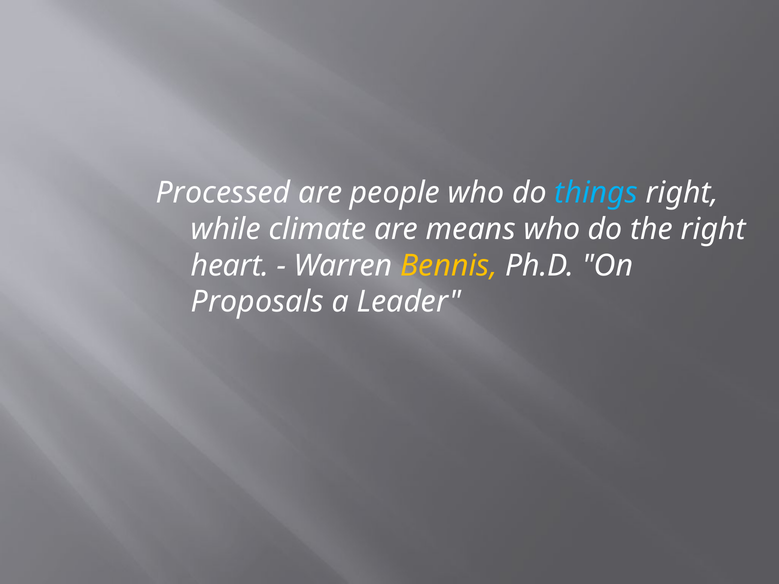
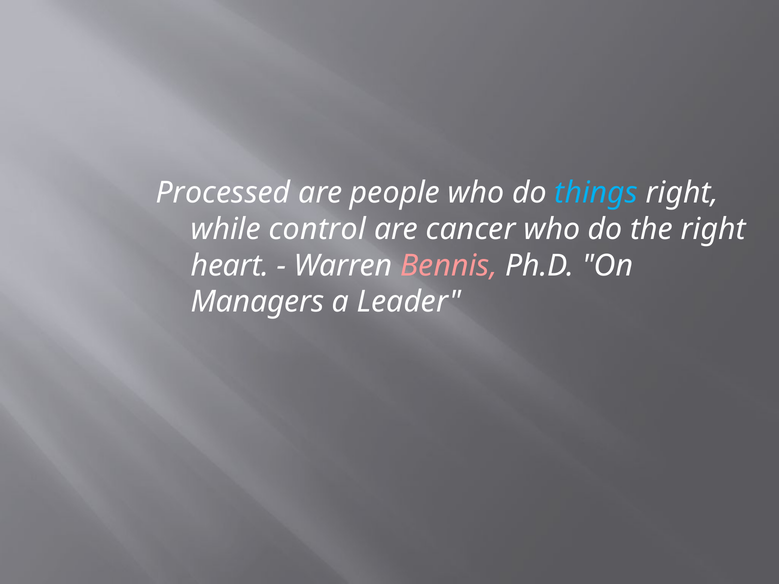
climate: climate -> control (317, 229)
means: means -> cancer (471, 229)
Bennis colour: yellow -> pink (449, 266)
Proposals: Proposals -> Managers (257, 302)
